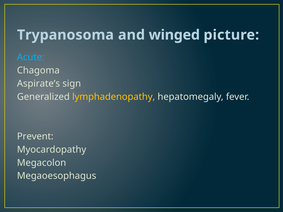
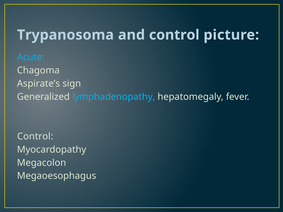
and winged: winged -> control (174, 35)
lymphadenopathy colour: yellow -> light blue (114, 97)
Prevent: Prevent -> Control (35, 136)
